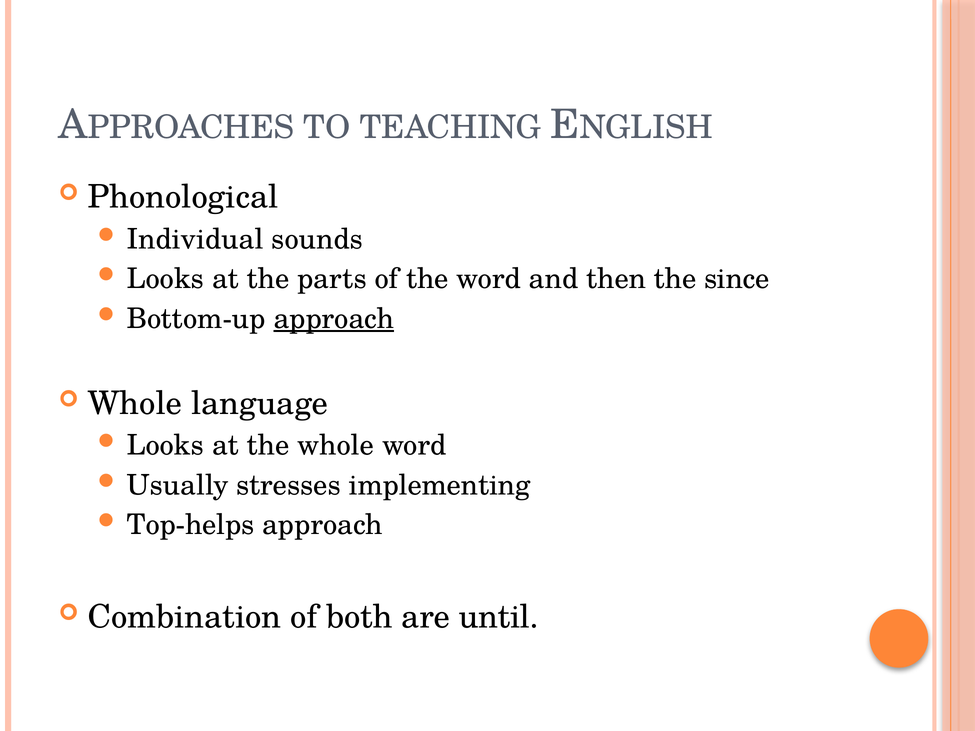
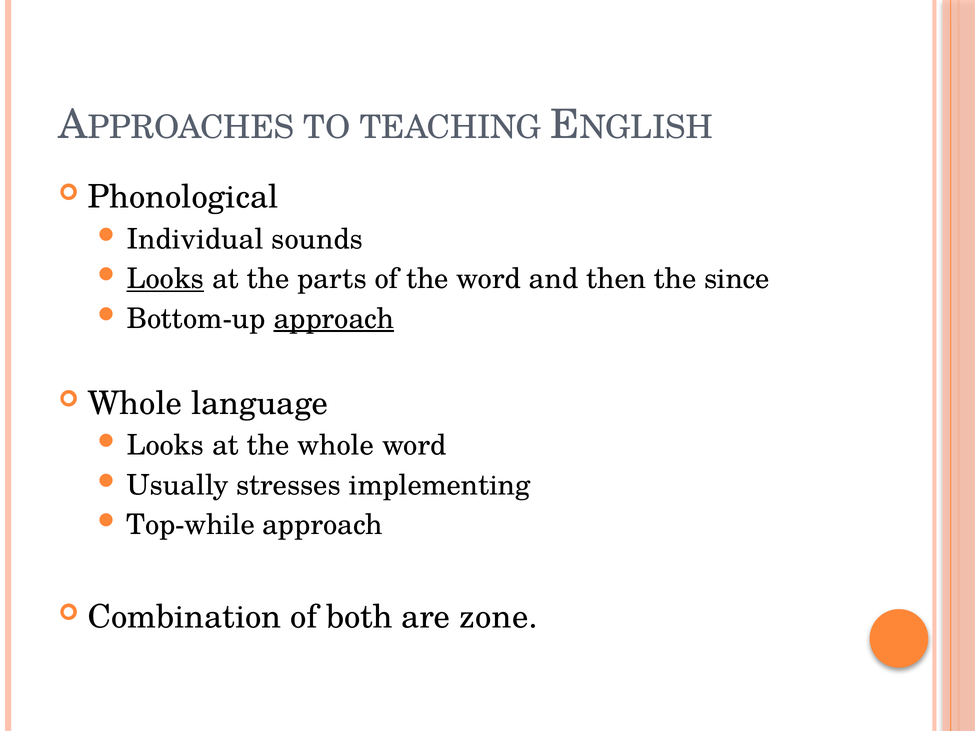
Looks underline: none -> present (165, 279)
Top-helps: Top-helps -> Top-while (191, 525)
until: until -> zone (498, 617)
